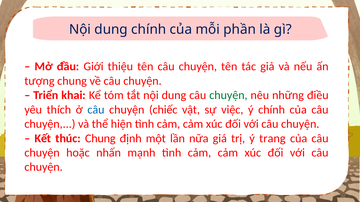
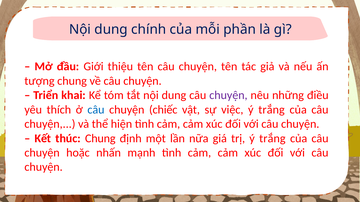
chuyện colour: green -> purple (228, 95)
việc ý chính: chính -> trắng (272, 110)
trị ý trang: trang -> trắng (272, 139)
